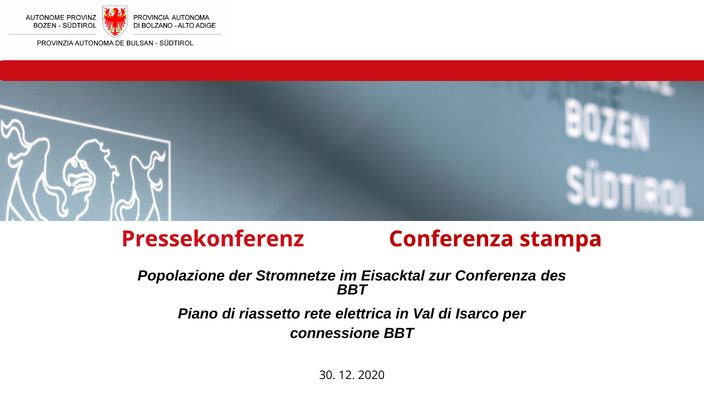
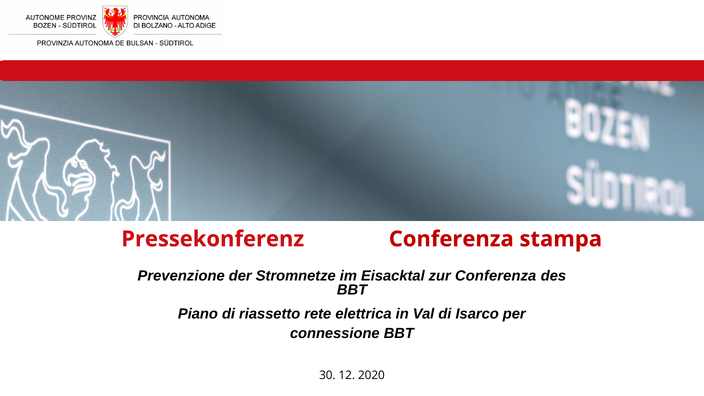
Popolazione: Popolazione -> Prevenzione (181, 276)
